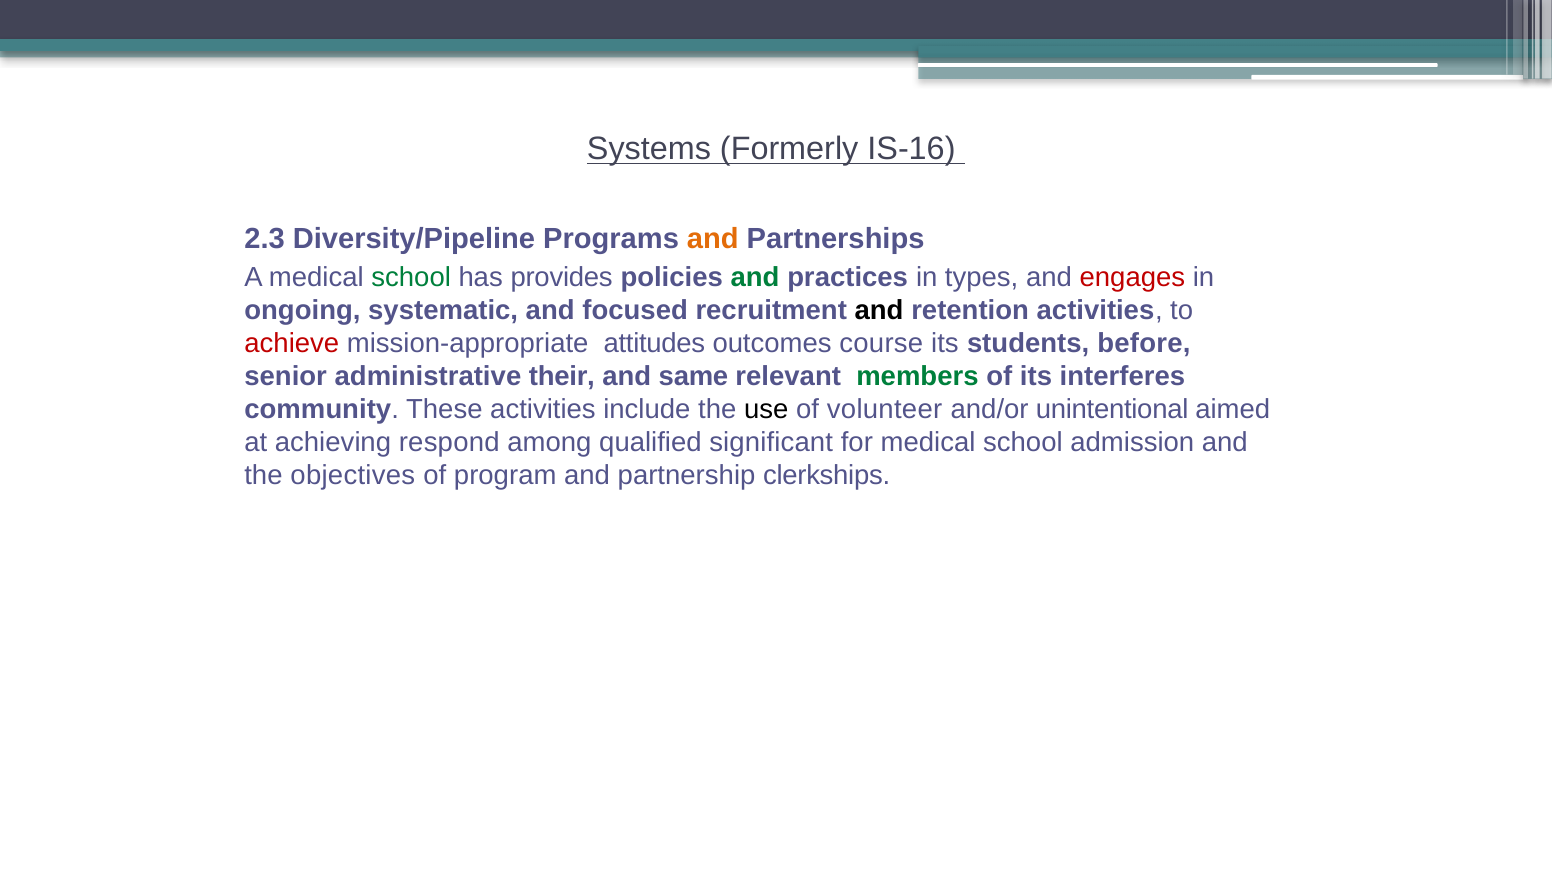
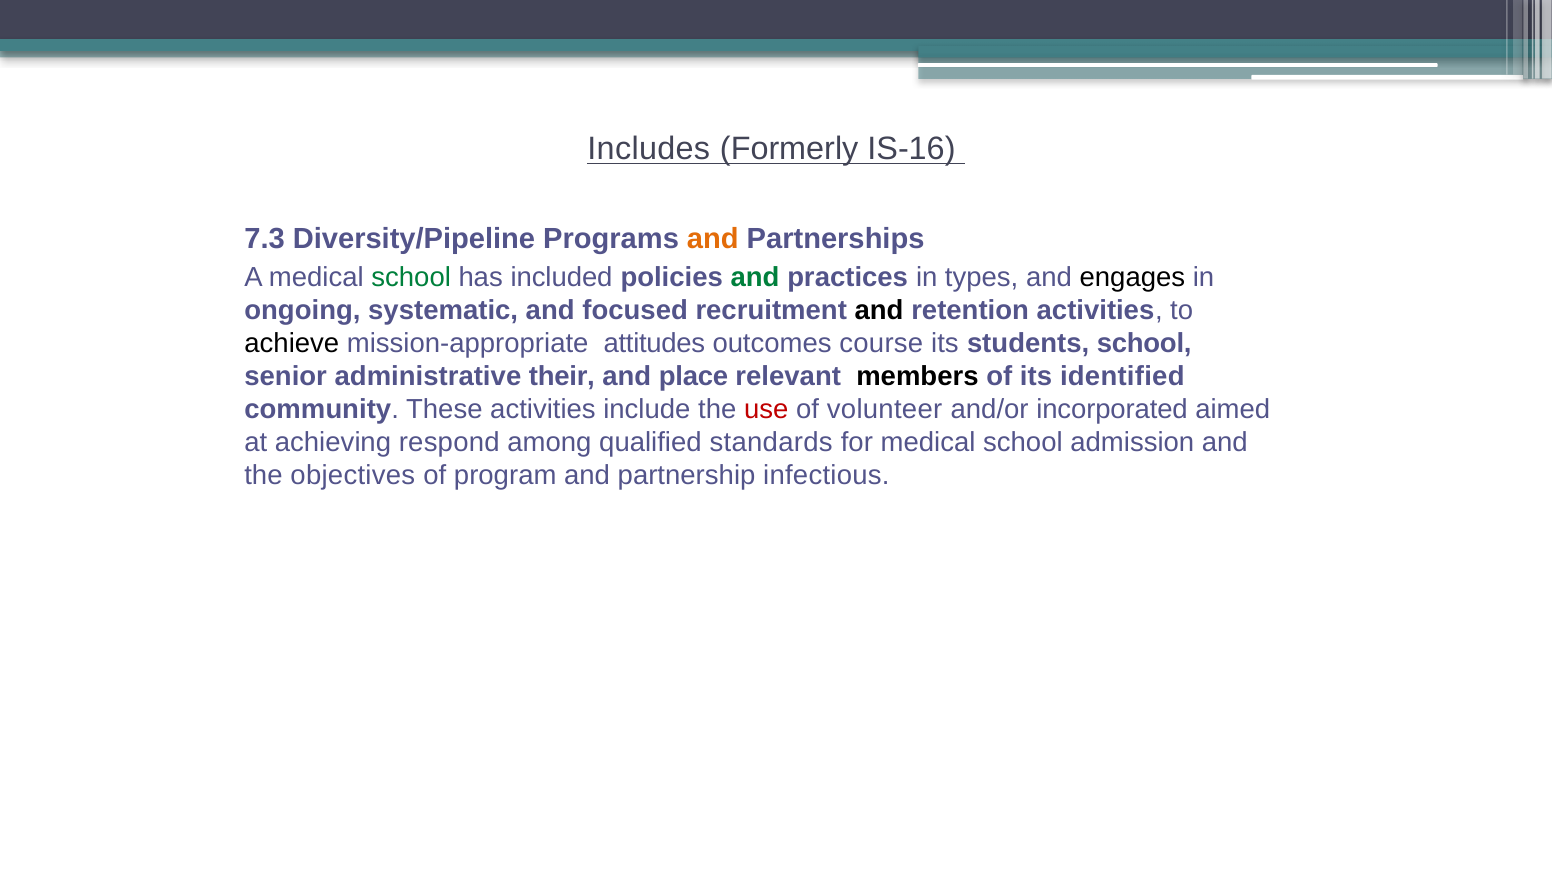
Systems: Systems -> Includes (649, 149)
2.3: 2.3 -> 7.3 (265, 239)
provides: provides -> included (562, 278)
engages colour: red -> black (1132, 278)
achieve colour: red -> black (292, 344)
students before: before -> school (1144, 344)
same: same -> place (693, 377)
members colour: green -> black (917, 377)
interferes: interferes -> identified (1122, 377)
use colour: black -> red (766, 410)
unintentional: unintentional -> incorporated (1112, 410)
significant: significant -> standards (771, 442)
clerkships: clerkships -> infectious (826, 475)
